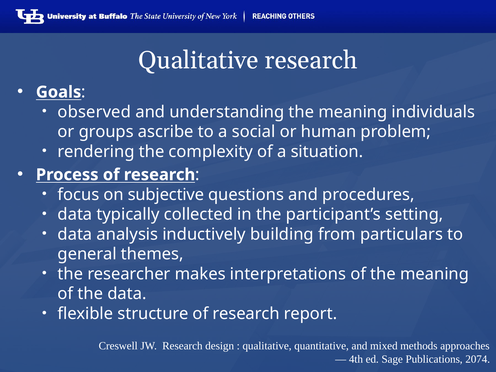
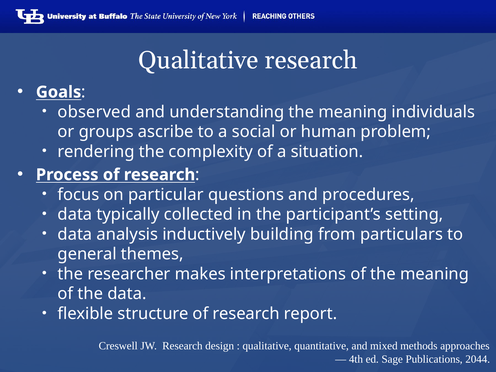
subjective: subjective -> particular (166, 195)
2074: 2074 -> 2044 (478, 359)
